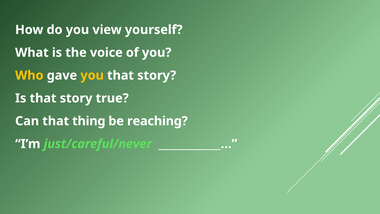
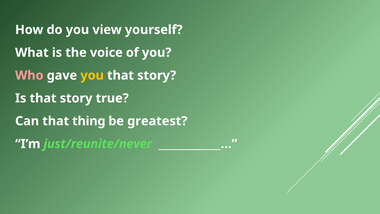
Who colour: yellow -> pink (29, 75)
reaching: reaching -> greatest (157, 121)
just/careful/never: just/careful/never -> just/reunite/never (98, 144)
